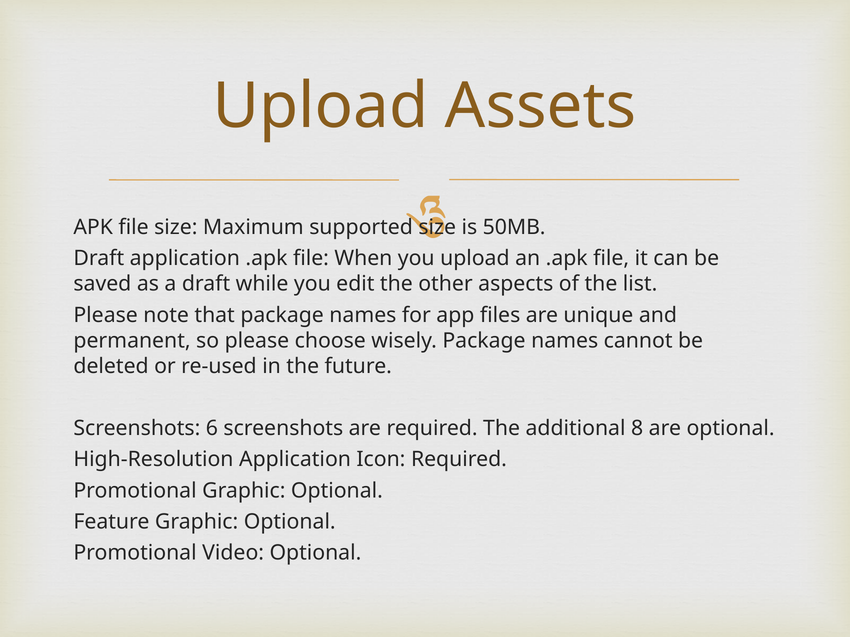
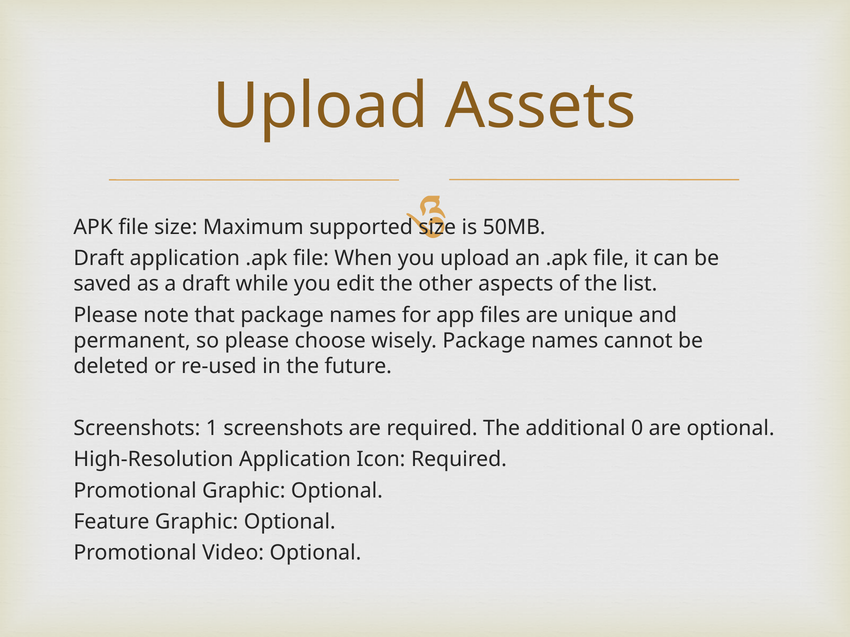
6: 6 -> 1 (212, 429)
8: 8 -> 0 (637, 429)
